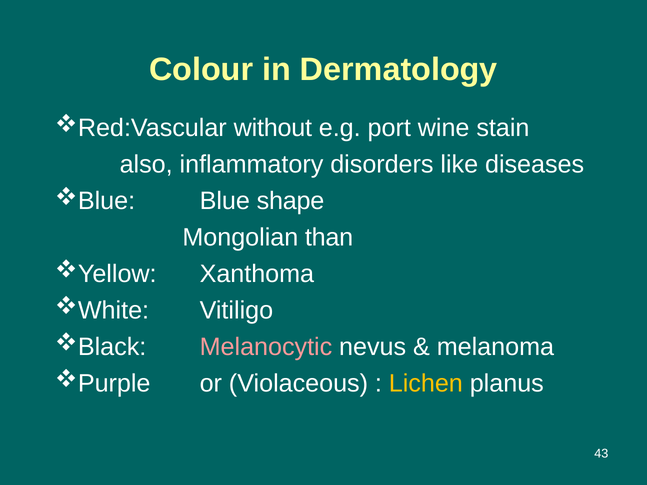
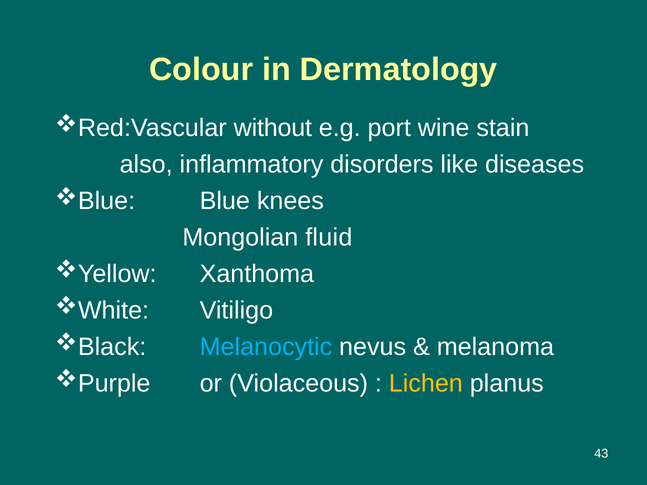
shape: shape -> knees (290, 201)
than: than -> fluid (329, 237)
Melanocytic colour: pink -> light blue (266, 347)
